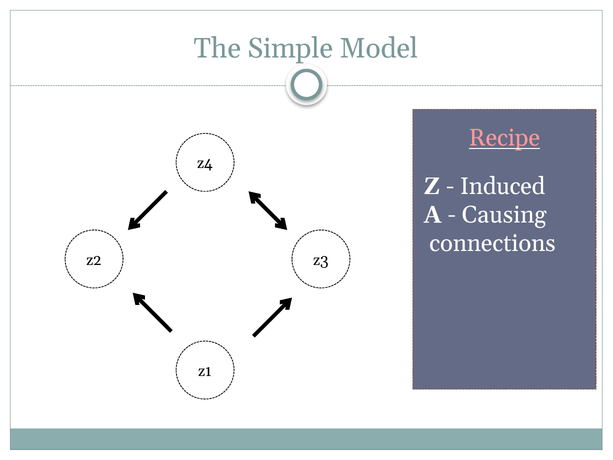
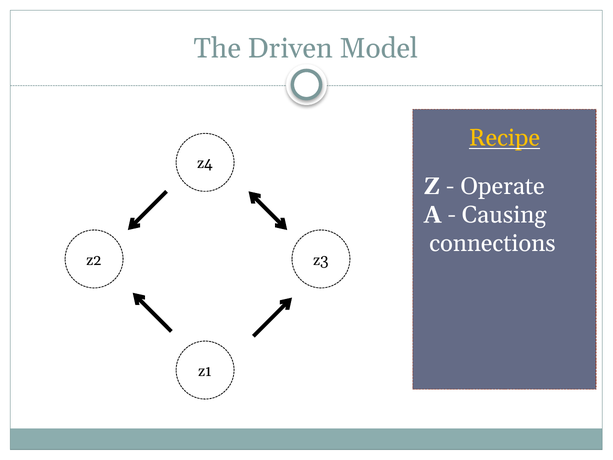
Simple: Simple -> Driven (290, 48)
Recipe colour: pink -> yellow (504, 138)
Induced: Induced -> Operate (502, 186)
